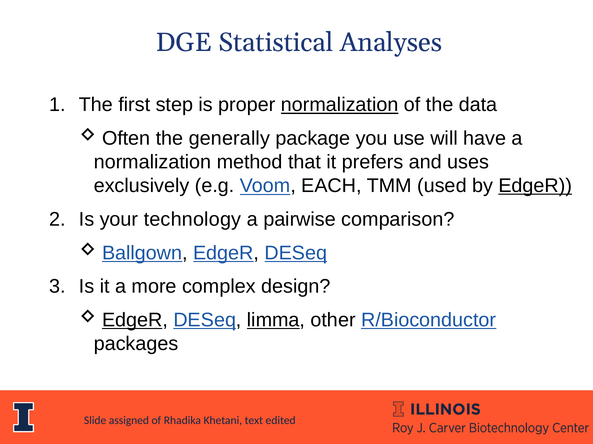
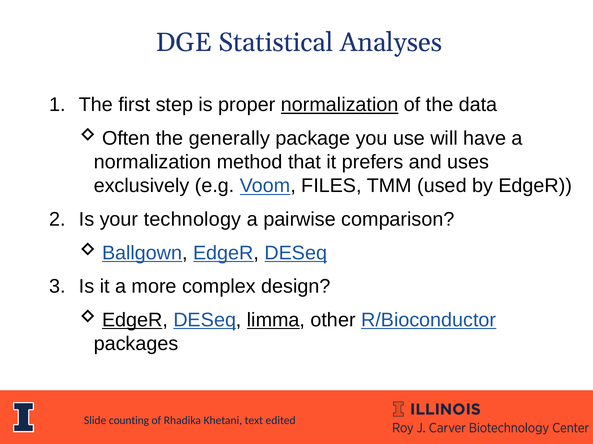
EACH: EACH -> FILES (331, 186)
EdgeR underline: present -> none (535, 186)
assigned: assigned -> counting (129, 421)
